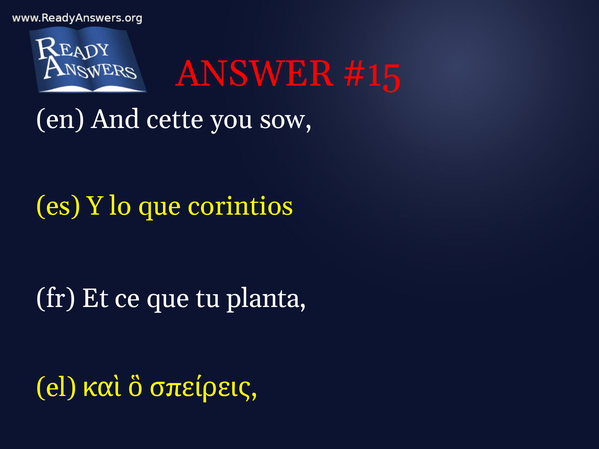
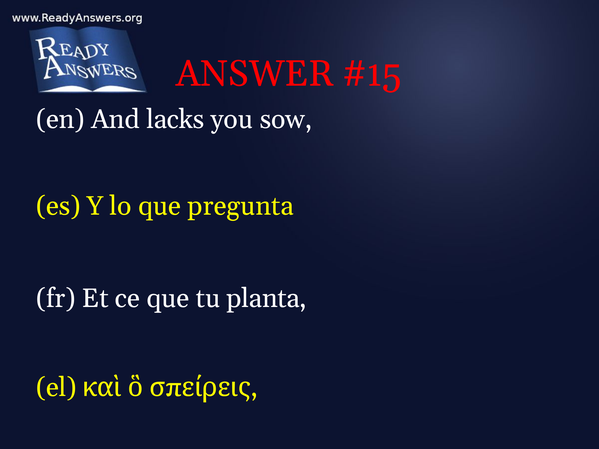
cette: cette -> lacks (175, 119)
corintios: corintios -> pregunta (241, 206)
